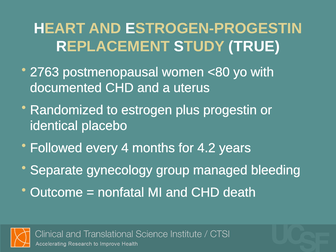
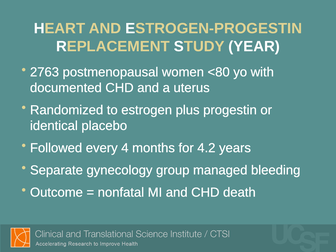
TRUE: TRUE -> YEAR (254, 46)
